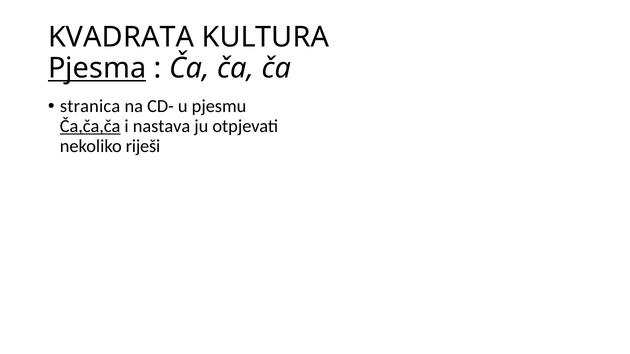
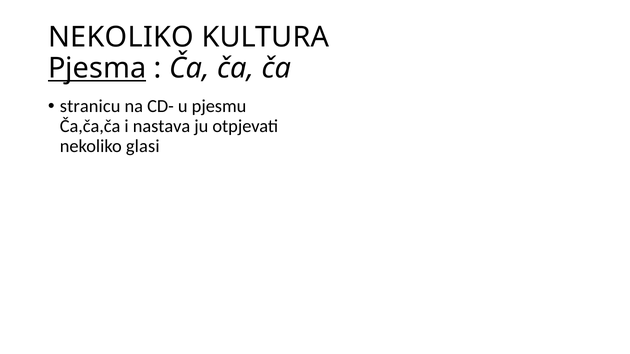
KVADRATA: KVADRATA -> NEKOLIKO (121, 37)
stranica: stranica -> stranicu (90, 107)
Ča,ča,ča underline: present -> none (90, 126)
riješi: riješi -> glasi (143, 146)
